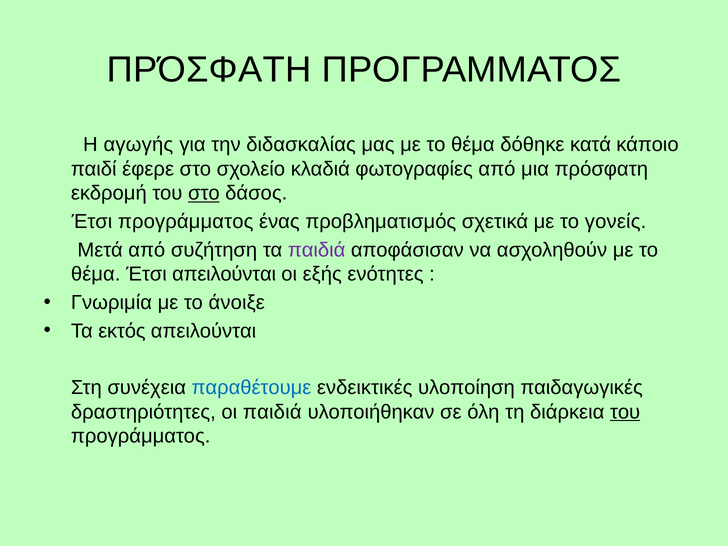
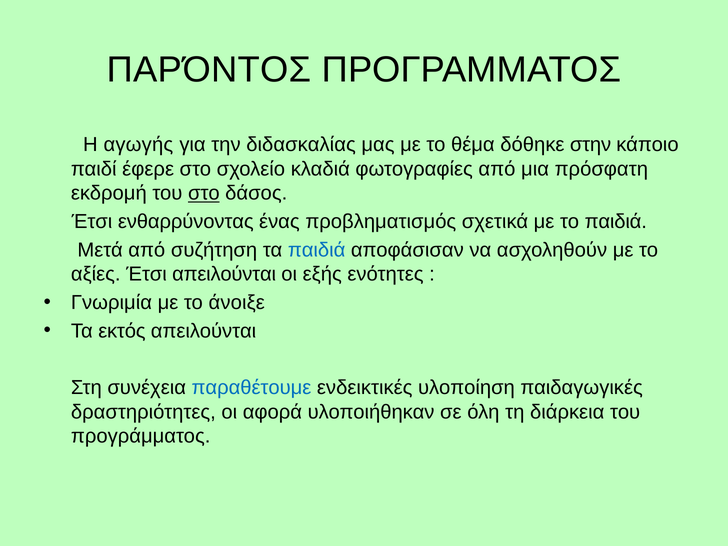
ΠΡΌΣΦΑΤΗ: ΠΡΌΣΦΑΤΗ -> ΠΑΡΌΝΤΟΣ (209, 70)
κατά: κατά -> στην (591, 145)
Έτσι προγράμματος: προγράμματος -> ενθαρρύνοντας (186, 222)
το γονείς: γονείς -> παιδιά (616, 222)
παιδιά colour: purple -> blue (317, 250)
θέμα: θέμα -> αξίες (96, 274)
οι παιδιά: παιδιά -> αφορά (272, 412)
του underline: present -> none (625, 412)
